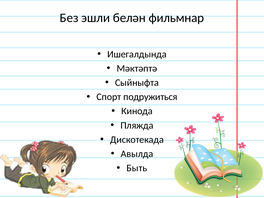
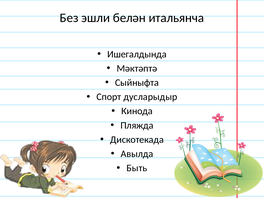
фильмнар: фильмнар -> итальянча (176, 18)
подружиться: подружиться -> дусларыдыр (150, 97)
